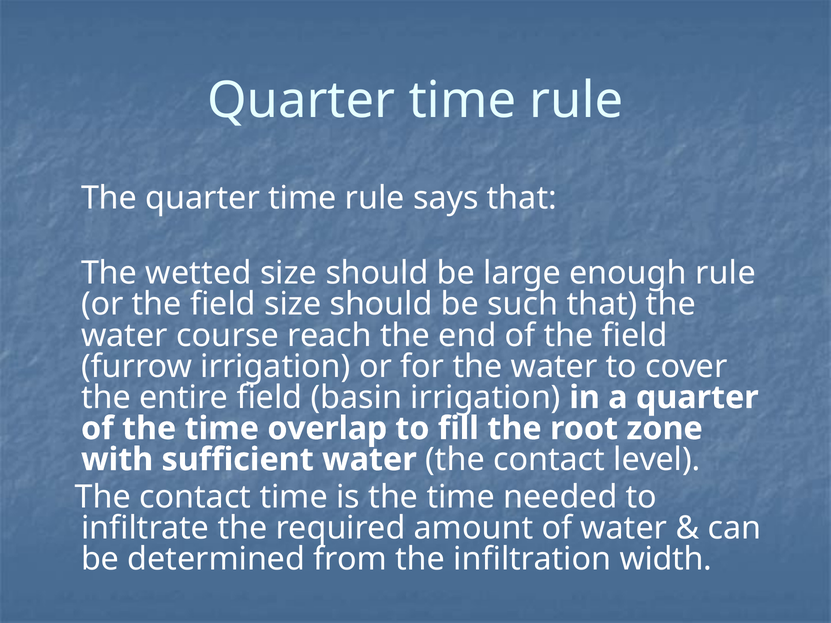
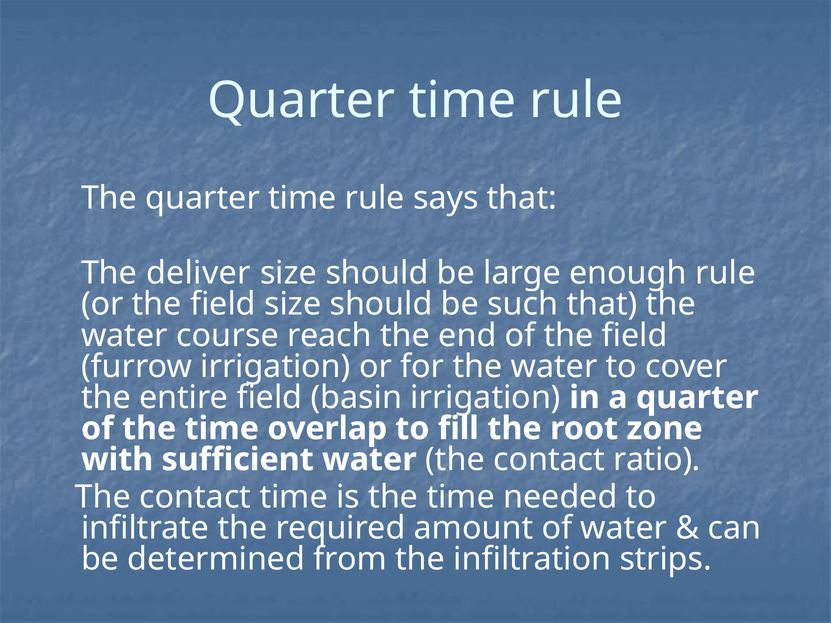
wetted: wetted -> deliver (198, 273)
level: level -> ratio (657, 460)
width: width -> strips (666, 559)
